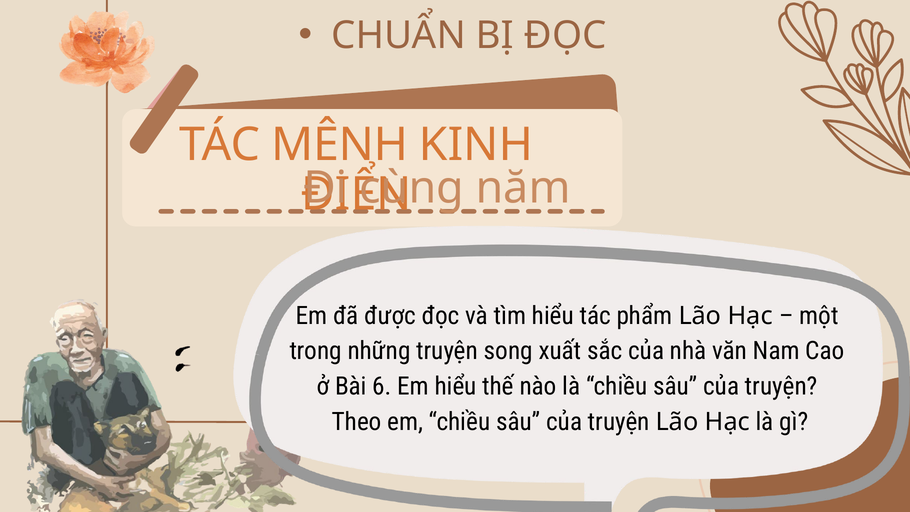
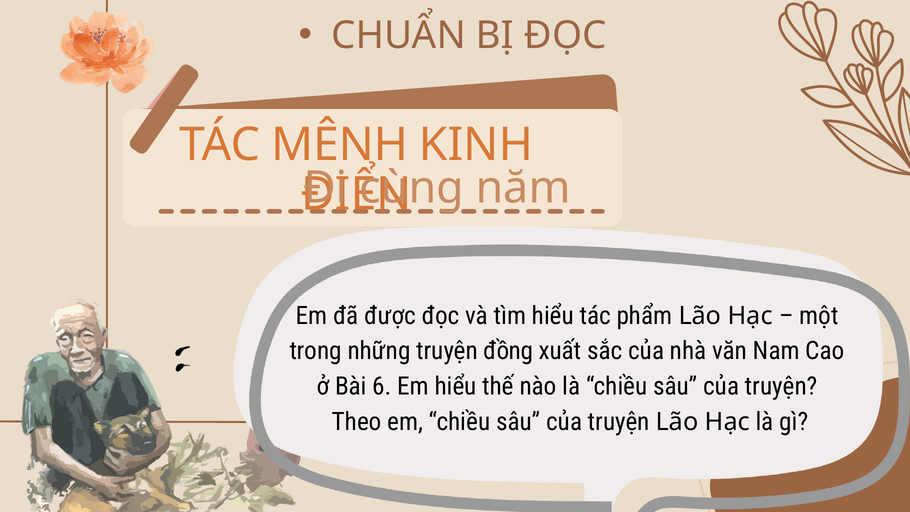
song: song -> đồng (508, 351)
